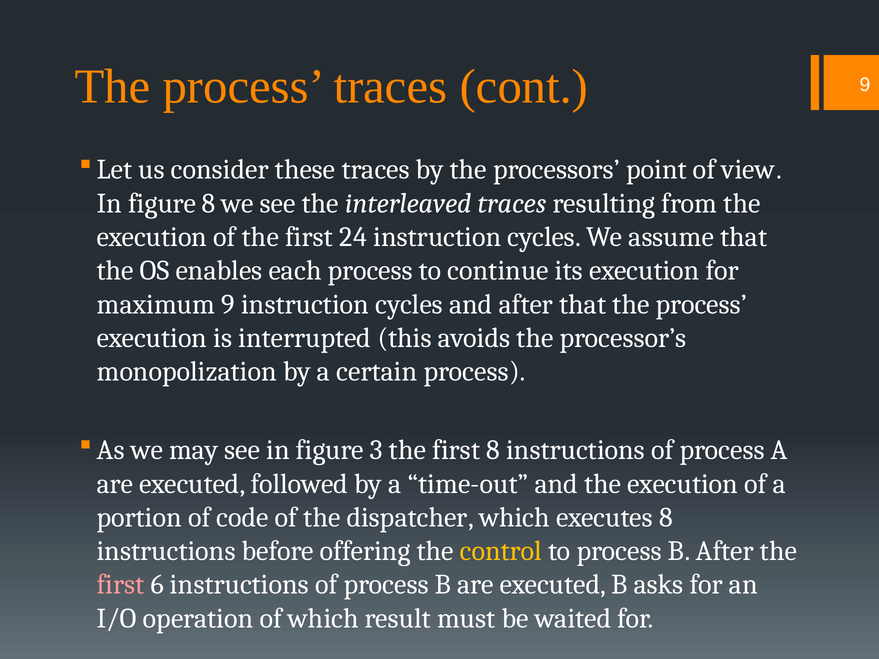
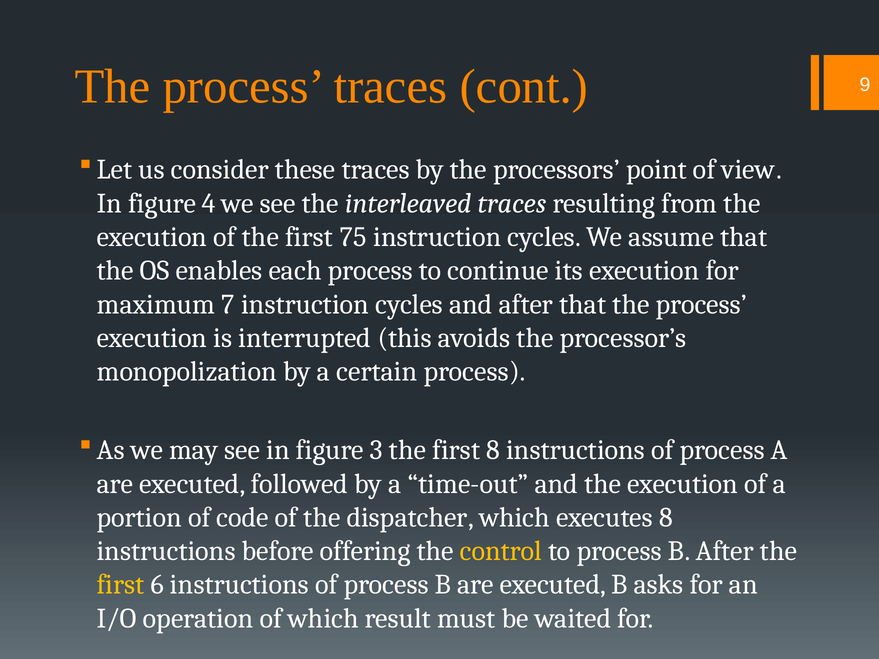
figure 8: 8 -> 4 (209, 203)
24: 24 -> 75 (353, 237)
maximum 9: 9 -> 7 (228, 304)
first colour: pink -> yellow (121, 585)
